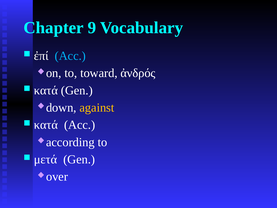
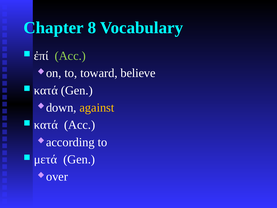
9: 9 -> 8 (92, 28)
Acc colour: light blue -> light green (70, 56)
ἀνδρός: ἀνδρός -> believe (138, 73)
